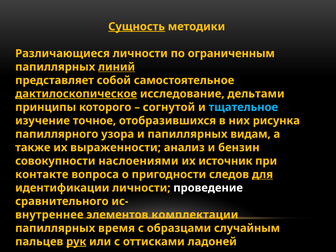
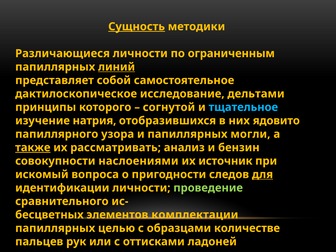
дактилоскопическое underline: present -> none (76, 94)
точное: точное -> натрия (94, 121)
рисунка: рисунка -> ядовито (276, 121)
видам: видам -> могли (250, 134)
также underline: none -> present (33, 148)
выраженности: выраженности -> рассматривать (116, 148)
контакте: контакте -> искомый (42, 174)
проведение colour: white -> light green (208, 188)
внутреннее: внутреннее -> бесцветных (49, 215)
время: время -> целью (117, 228)
случайным: случайным -> количестве (247, 228)
рук underline: present -> none (76, 242)
